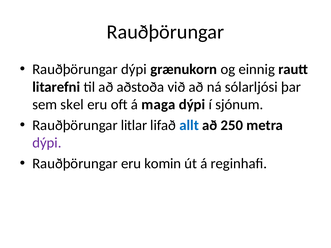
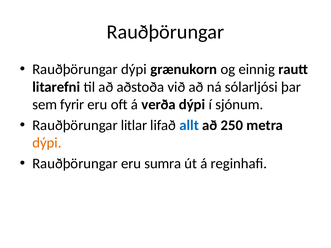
skel: skel -> fyrir (72, 105)
maga: maga -> verða (159, 105)
dýpi colour: purple -> orange (47, 143)
komin: komin -> sumra (163, 164)
